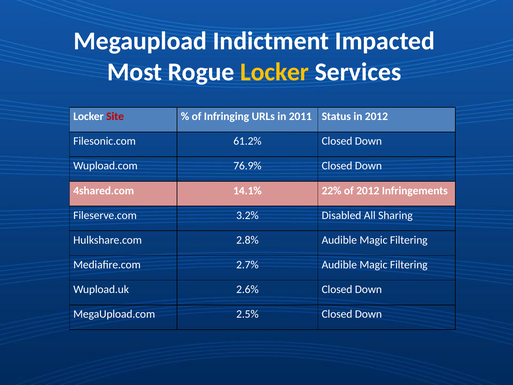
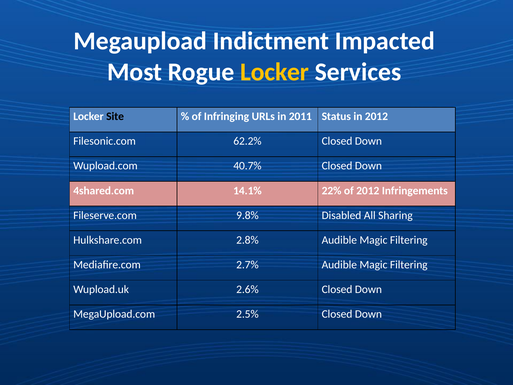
Site colour: red -> black (115, 116)
61.2%: 61.2% -> 62.2% (247, 141)
76.9%: 76.9% -> 40.7% (247, 166)
3.2%: 3.2% -> 9.8% (247, 215)
